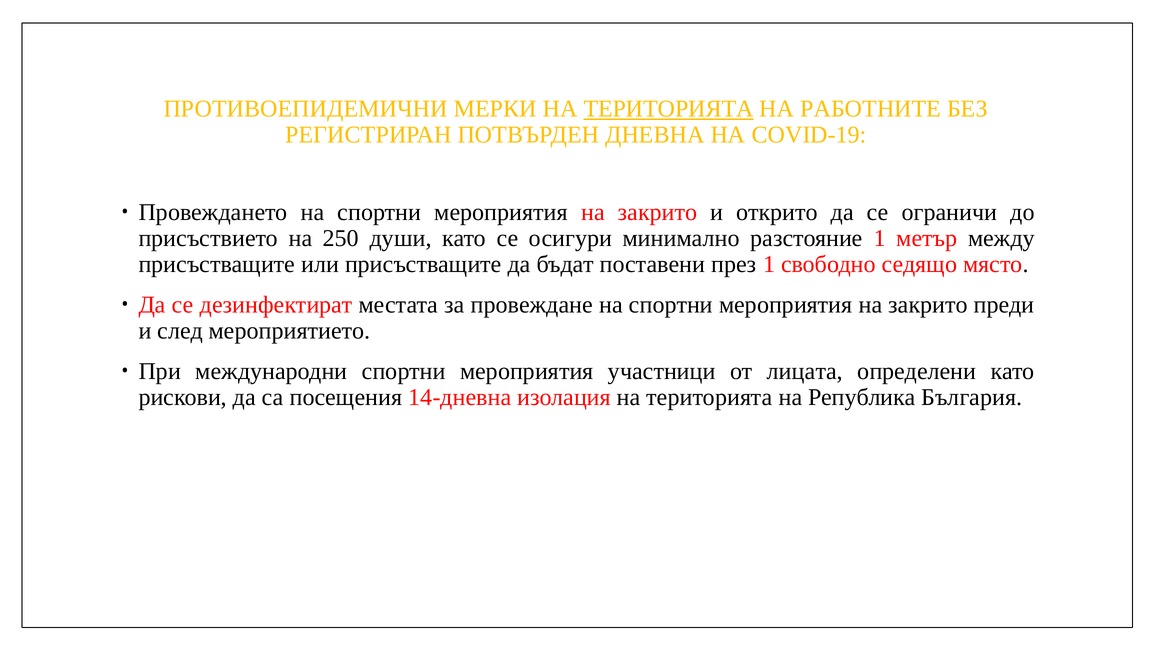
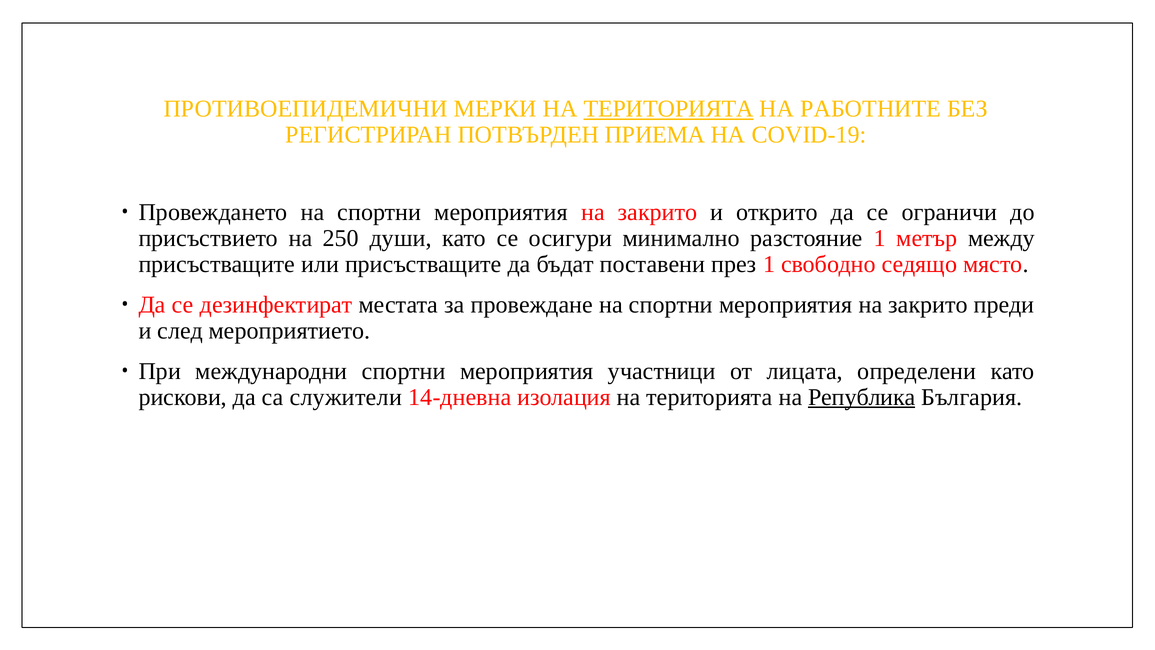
ДНЕВНА: ДНЕВНА -> ПРИЕМА (655, 135)
посещения: посещения -> служители (346, 397)
Република underline: none -> present (862, 397)
